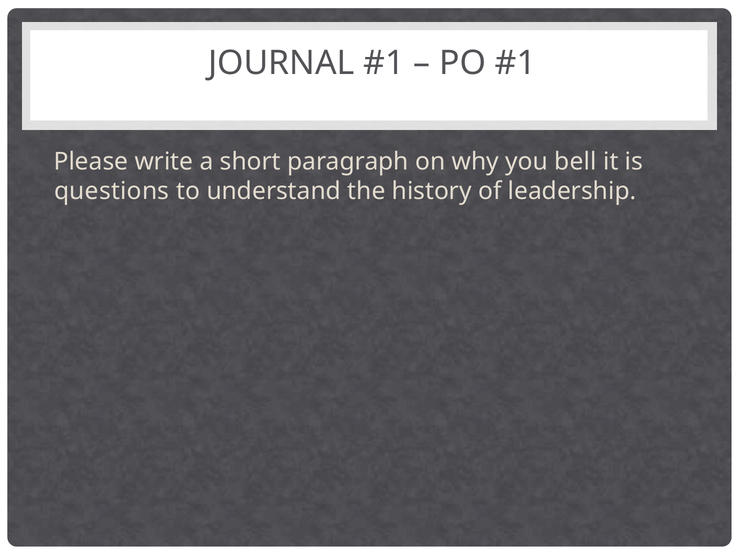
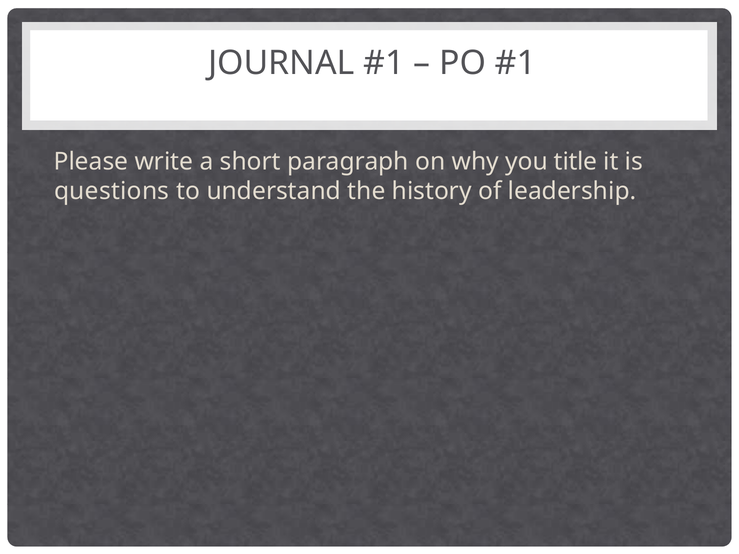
bell: bell -> title (576, 162)
